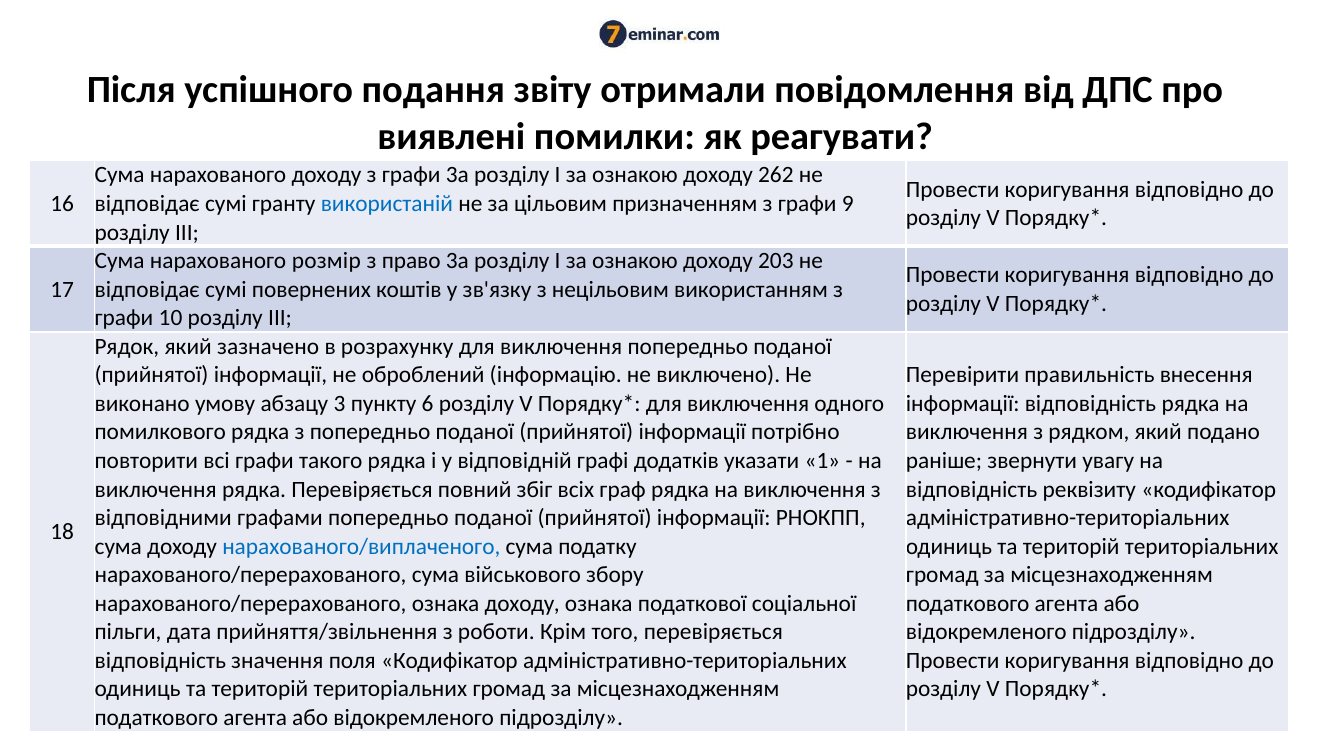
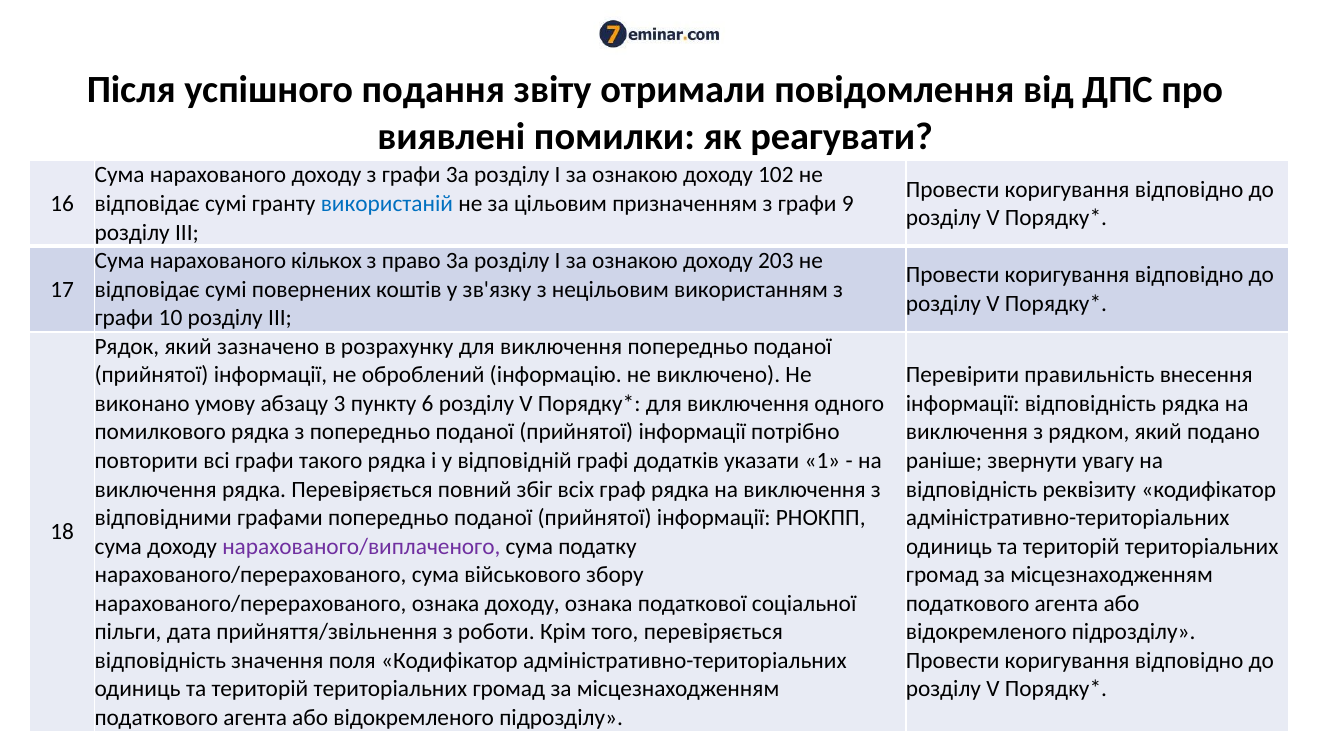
262: 262 -> 102 (776, 175)
розмір: розмір -> кількох (327, 261)
нарахованого/виплаченого colour: blue -> purple (361, 546)
